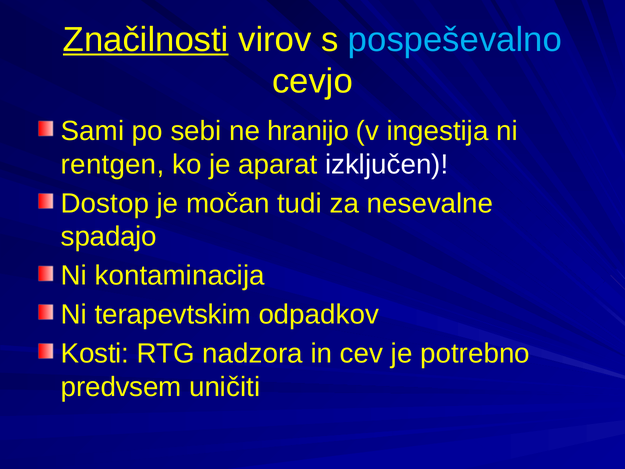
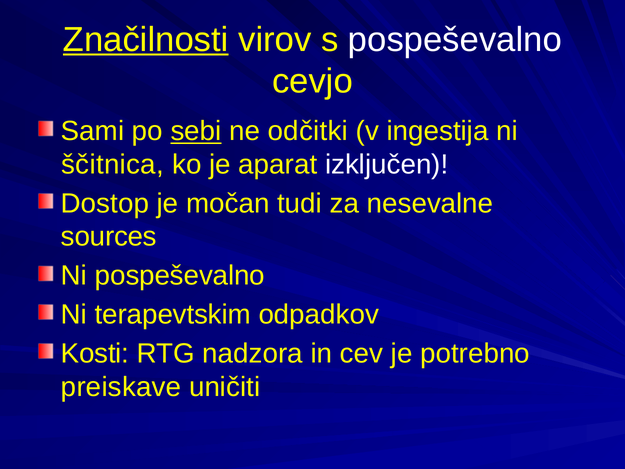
pospeševalno colour: light blue -> white (455, 40)
sebi underline: none -> present (196, 131)
hranijo: hranijo -> odčitki (308, 131)
rentgen: rentgen -> ščitnica (113, 164)
spadajo: spadajo -> sources (109, 237)
Ni kontaminacija: kontaminacija -> pospeševalno (180, 276)
predvsem: predvsem -> preiskave (121, 387)
